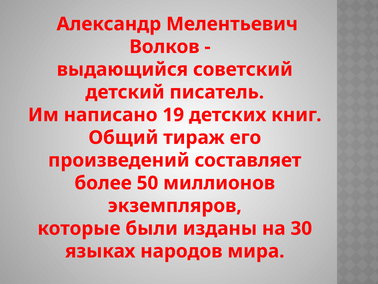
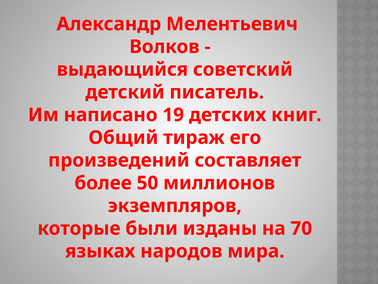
30: 30 -> 70 (301, 228)
